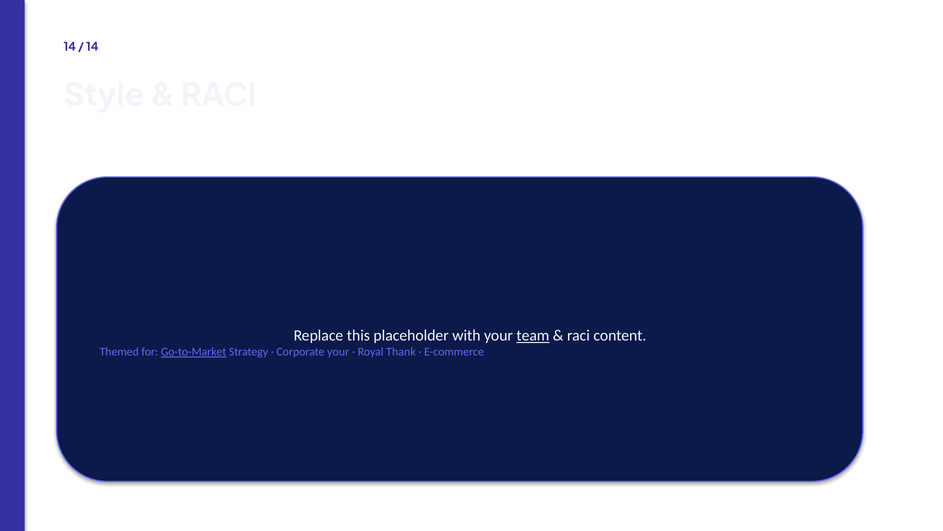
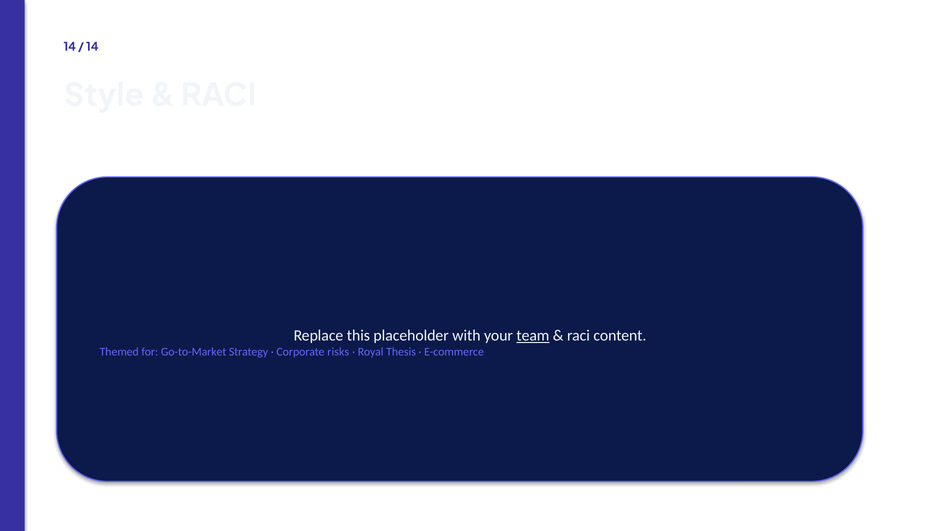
Go-to-Market underline: present -> none (194, 351)
Corporate your: your -> risks (338, 351)
Thank: Thank -> Thesis (401, 351)
